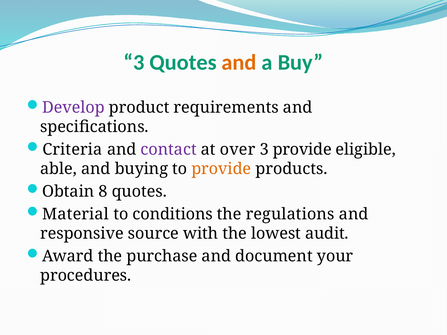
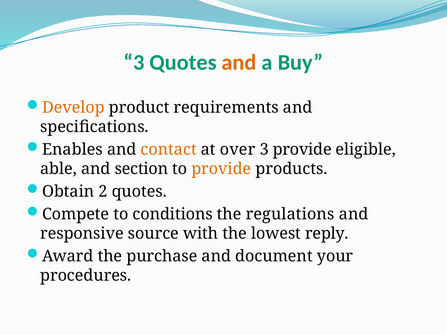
Develop colour: purple -> orange (73, 108)
Criteria: Criteria -> Enables (72, 150)
contact colour: purple -> orange (169, 150)
buying: buying -> section (141, 169)
8: 8 -> 2 (103, 192)
Material: Material -> Compete (76, 214)
audit: audit -> reply (327, 234)
